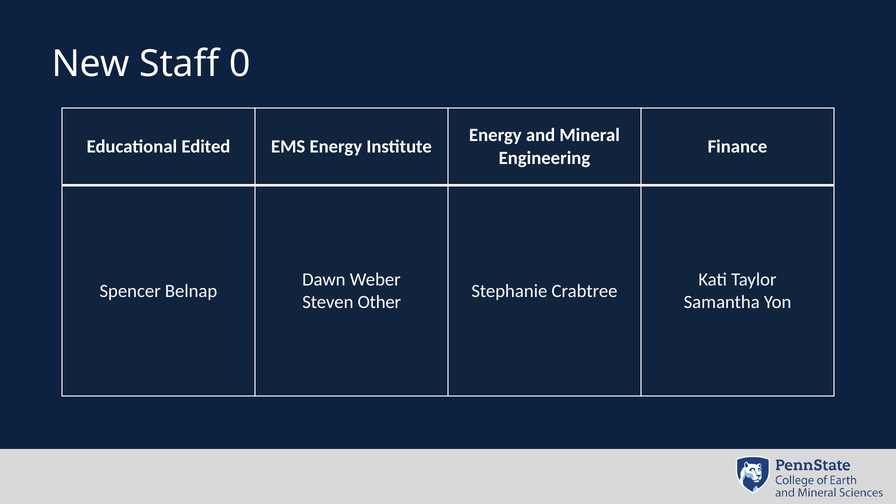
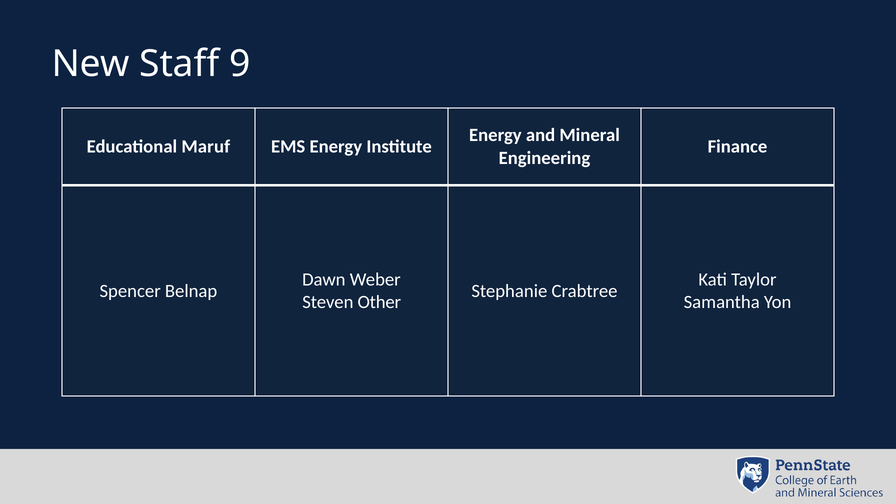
0: 0 -> 9 (240, 64)
Edited: Edited -> Maruf (206, 147)
